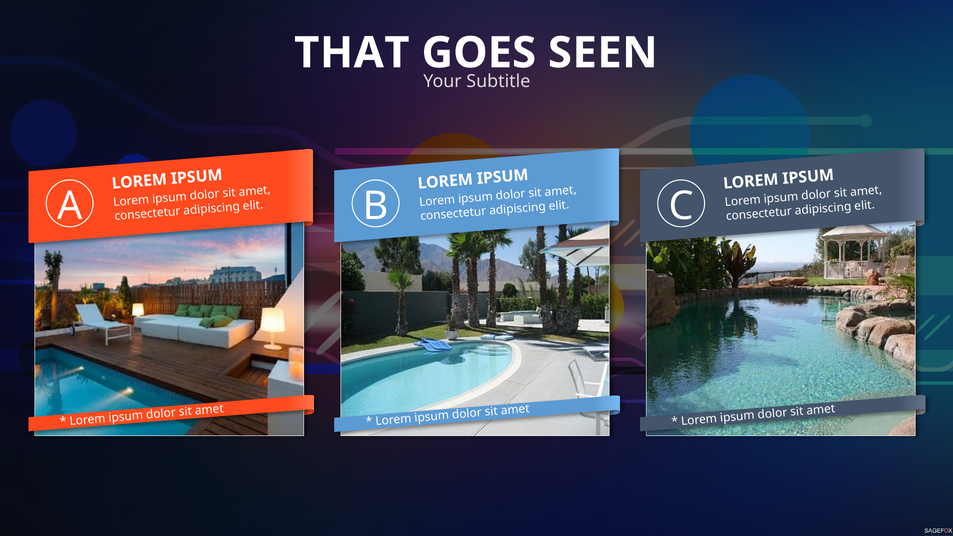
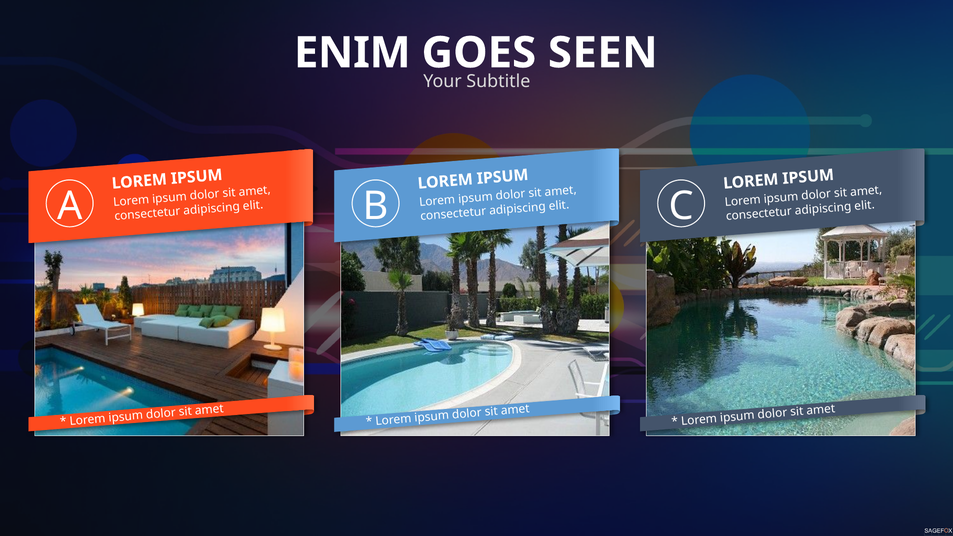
THAT: THAT -> ENIM (352, 53)
